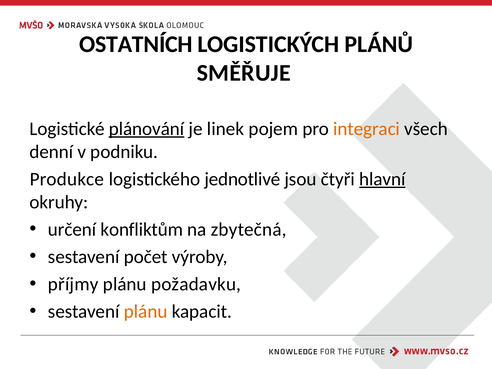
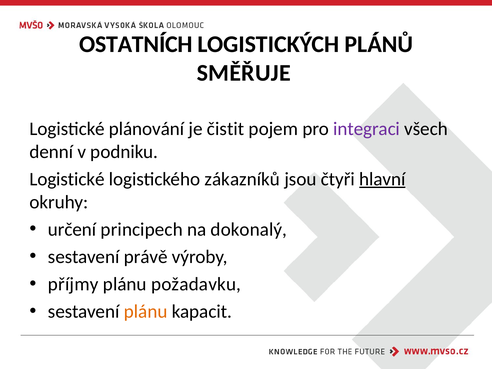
plánování underline: present -> none (147, 129)
linek: linek -> čistit (226, 129)
integraci colour: orange -> purple (367, 129)
Produkce: Produkce -> Logistické (67, 179)
jednotlivé: jednotlivé -> zákazníků (242, 179)
konfliktům: konfliktům -> principech (142, 229)
zbytečná: zbytečná -> dokonalý (249, 229)
počet: počet -> právě (146, 257)
